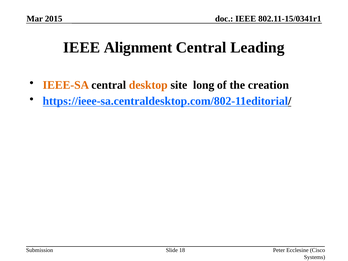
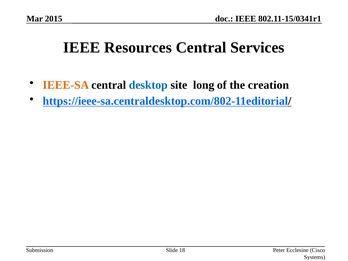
Alignment: Alignment -> Resources (138, 47)
Leading: Leading -> Services (257, 47)
desktop colour: orange -> blue (148, 85)
